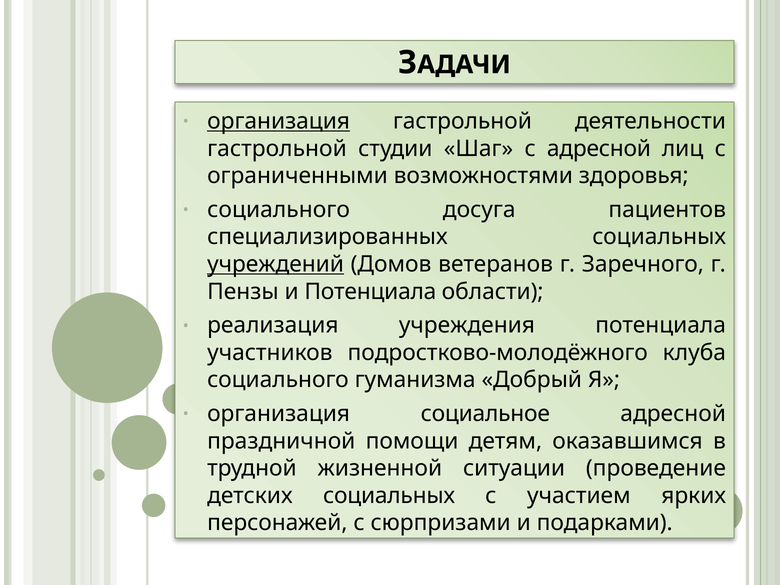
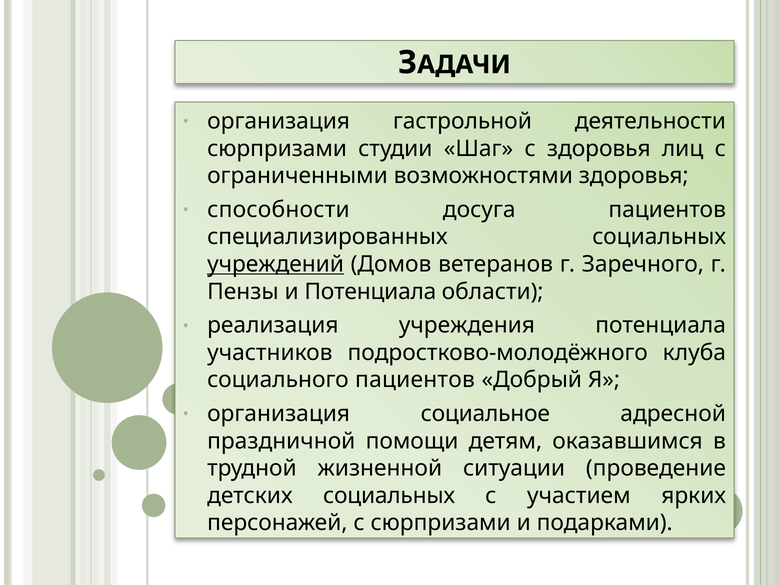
организация underline: present -> none (279, 121)
гастрольной: гастрольной -> сюрпризами (277, 149)
с адресной: адресной -> здоровья (599, 149)
социального: социального -> способности (278, 210)
социального гуманизма: гуманизма -> пациентов (415, 380)
